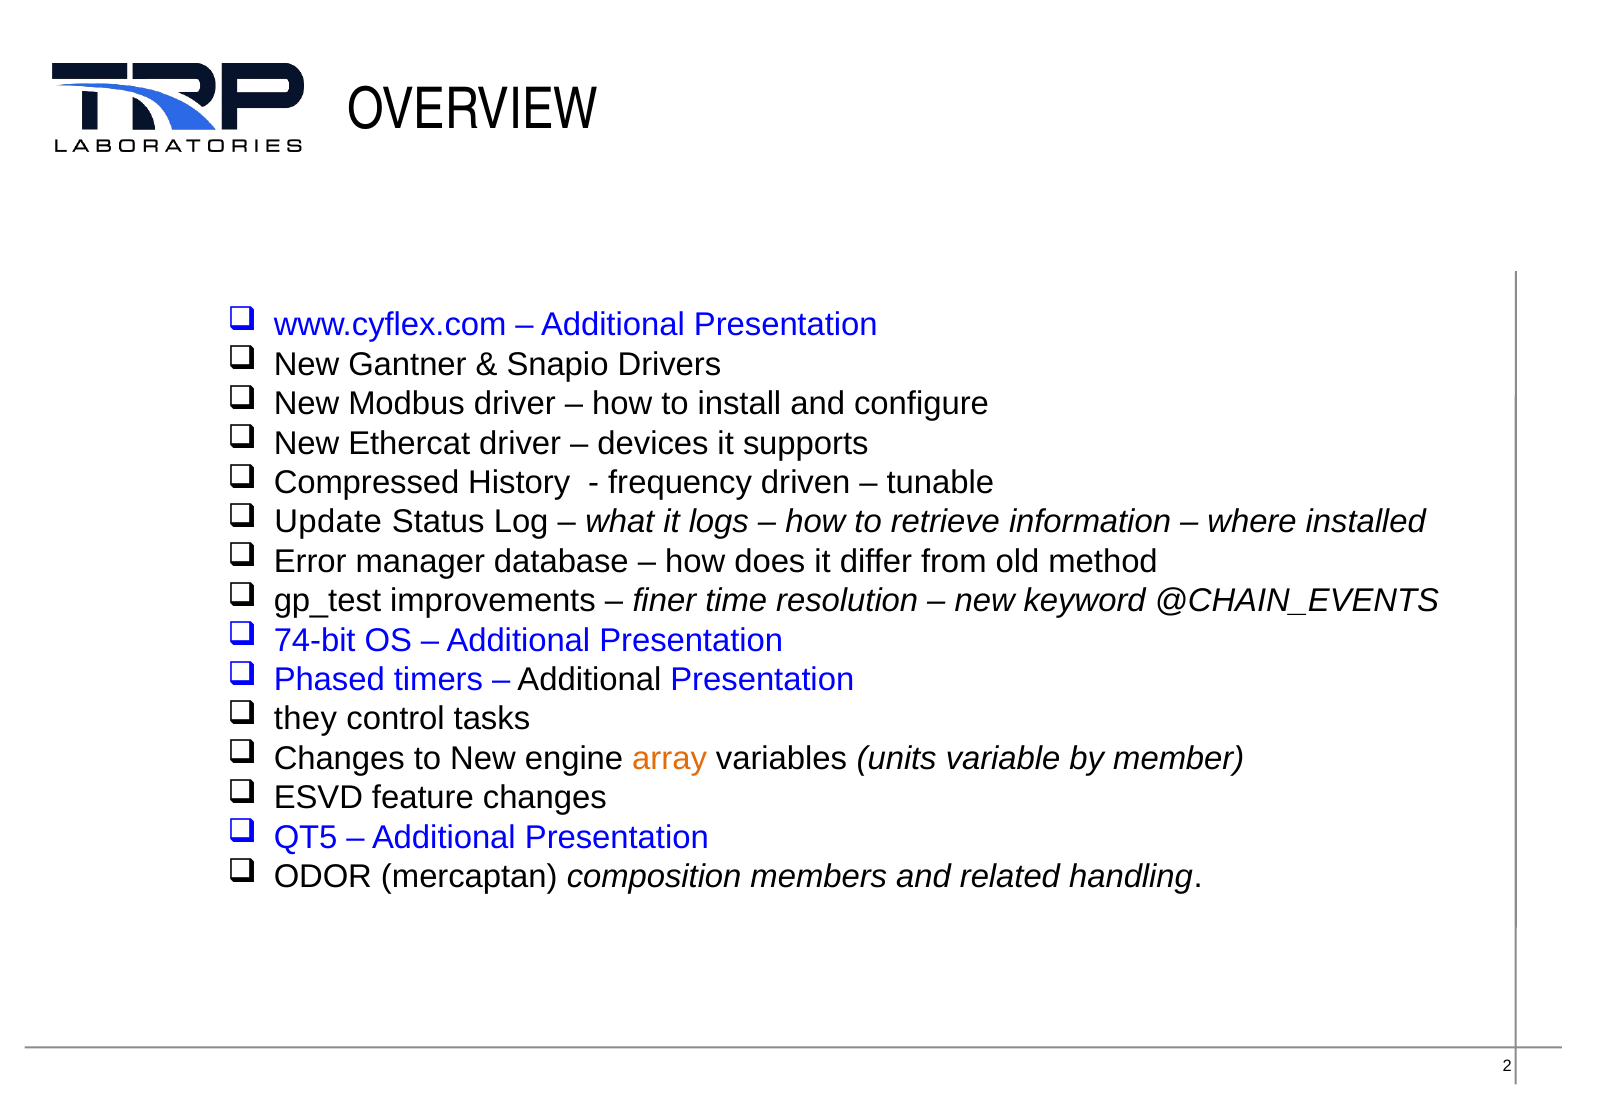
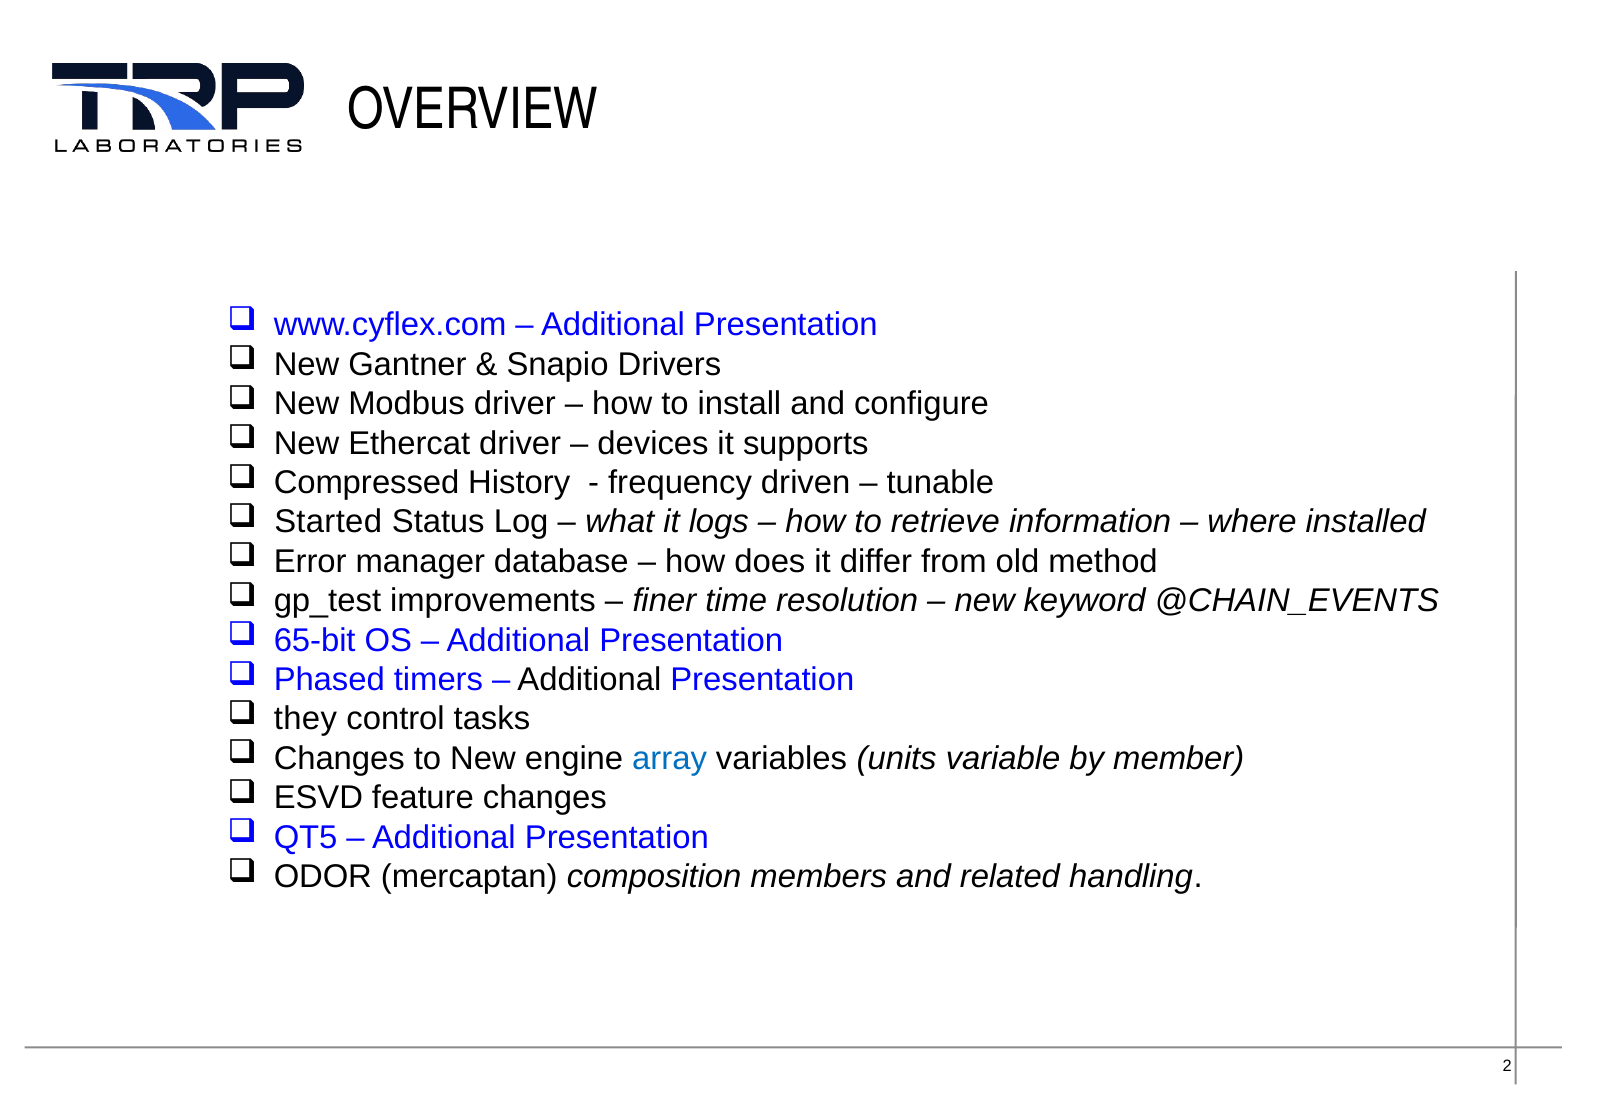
Update: Update -> Started (328, 522)
74-bit: 74-bit -> 65-bit (315, 640)
array colour: orange -> blue (670, 759)
